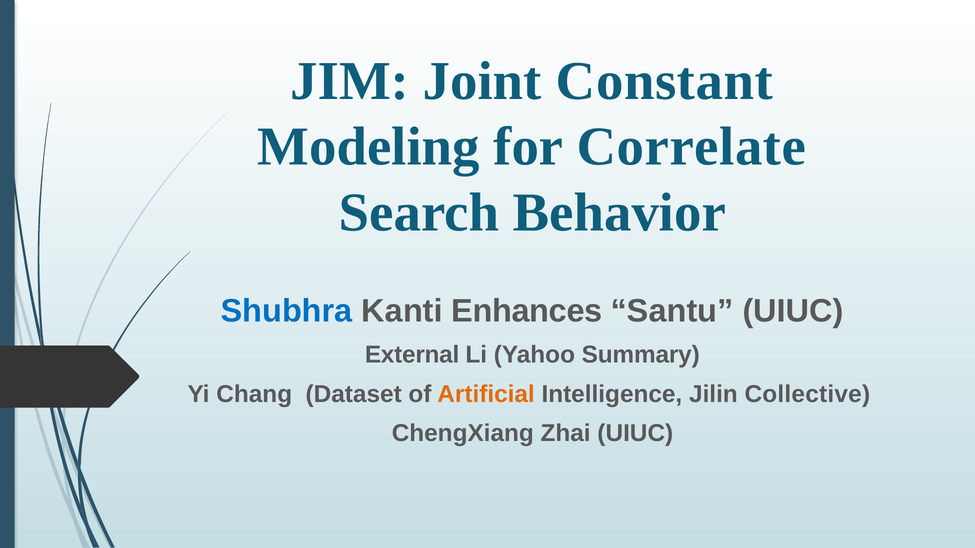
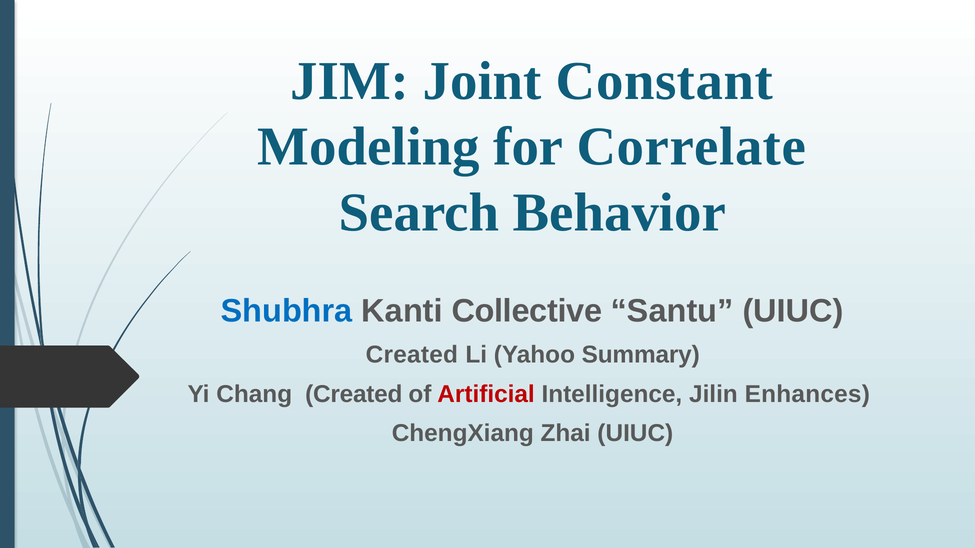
Enhances: Enhances -> Collective (527, 311)
External: External -> Created (412, 355)
Chang Dataset: Dataset -> Created (354, 394)
Artificial colour: orange -> red (486, 394)
Collective: Collective -> Enhances (807, 394)
